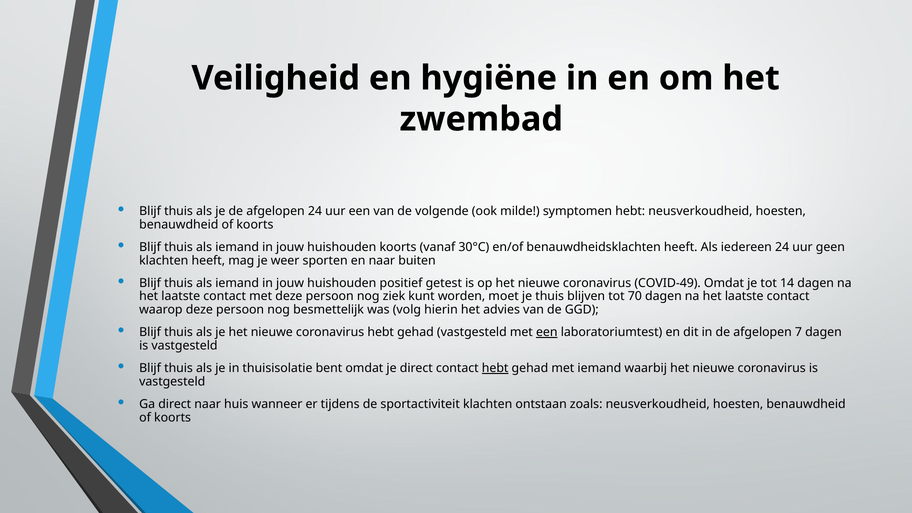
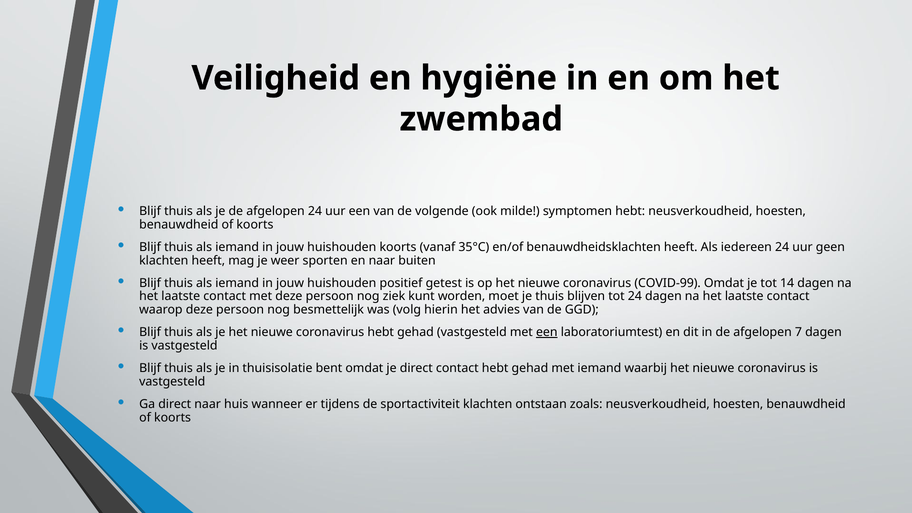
30°C: 30°C -> 35°C (474, 247)
COVID-49: COVID-49 -> COVID-99 (668, 283)
tot 70: 70 -> 24 (635, 296)
hebt underline: present -> none (495, 368)
